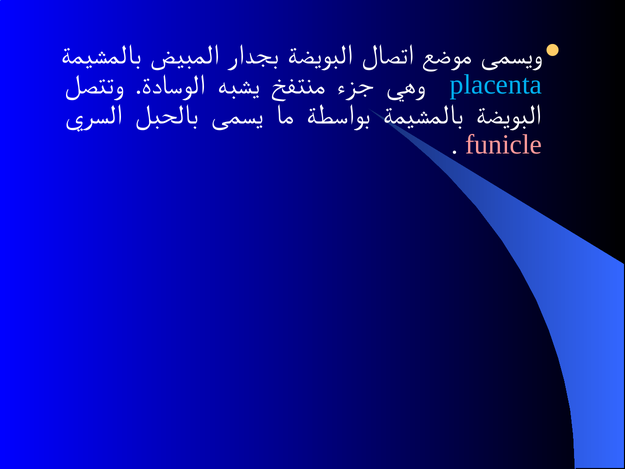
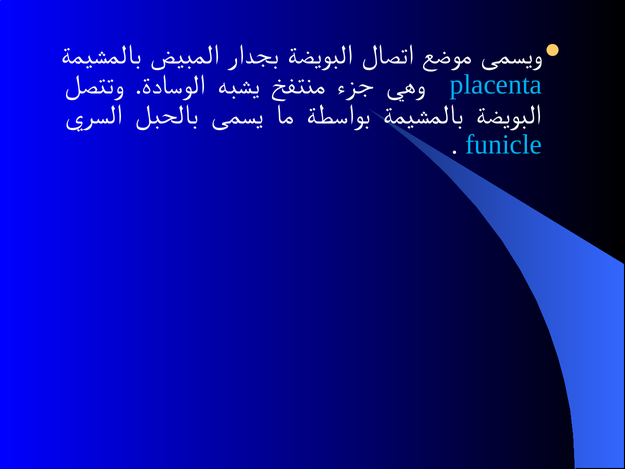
funicle colour: pink -> light blue (504, 145)
